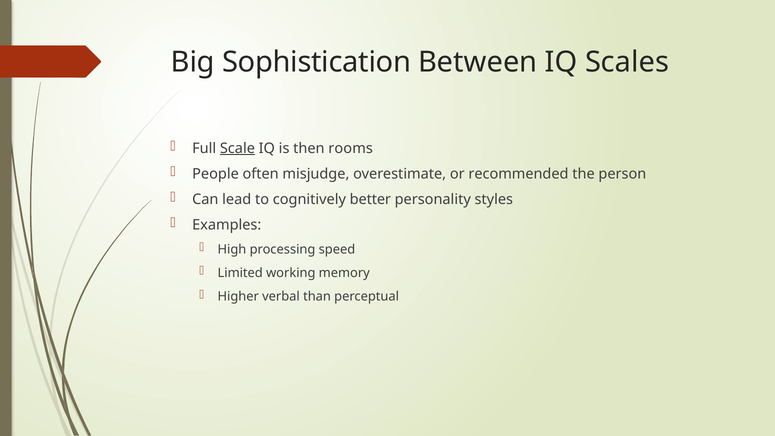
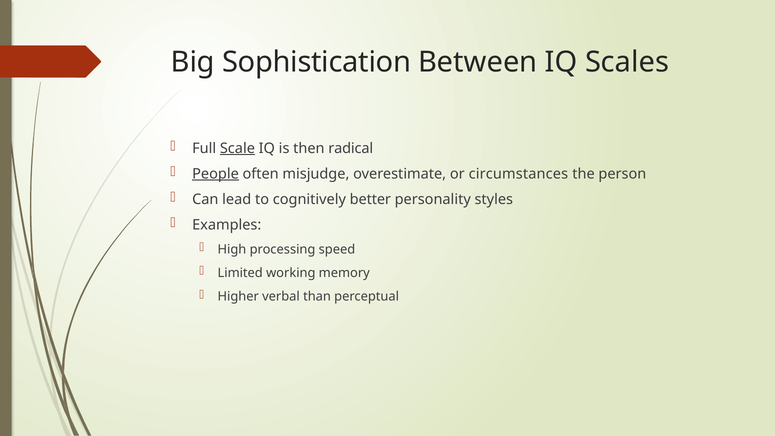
rooms: rooms -> radical (351, 148)
People underline: none -> present (216, 174)
recommended: recommended -> circumstances (518, 174)
